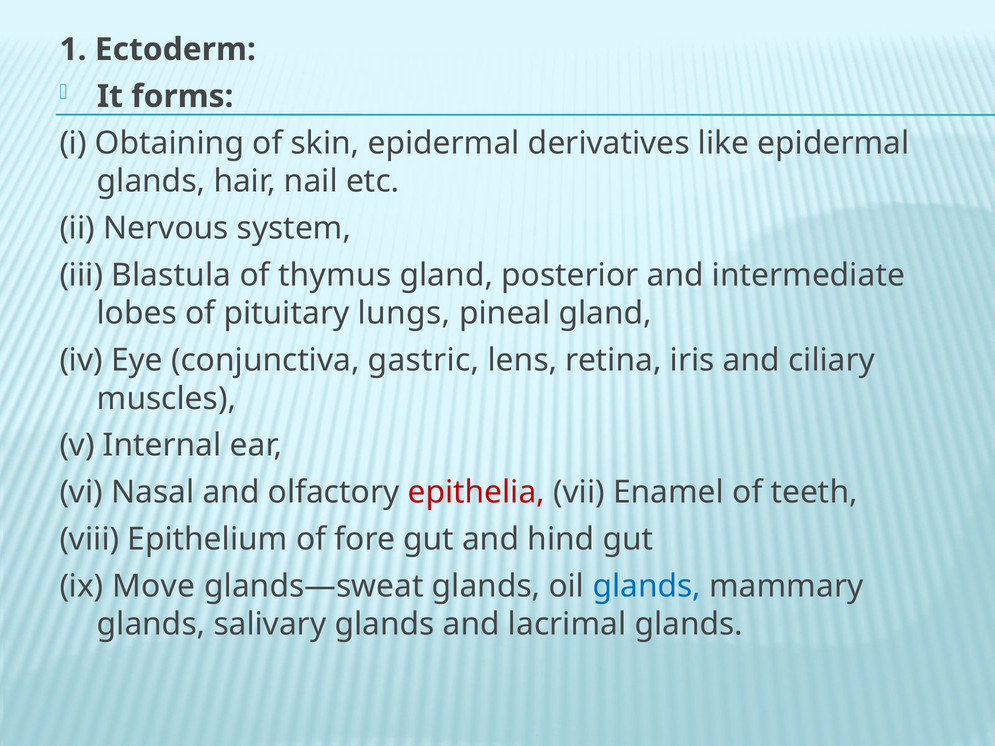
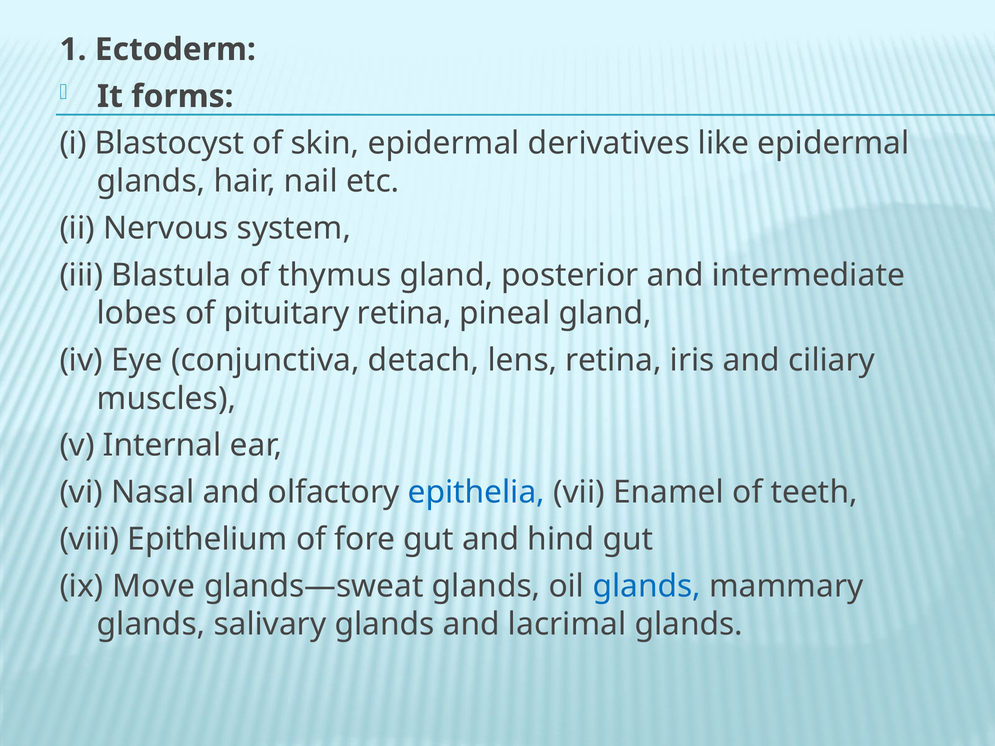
Obtaining: Obtaining -> Blastocyst (170, 143)
pituitary lungs: lungs -> retina (404, 314)
gastric: gastric -> detach (424, 361)
epithelia colour: red -> blue (476, 493)
